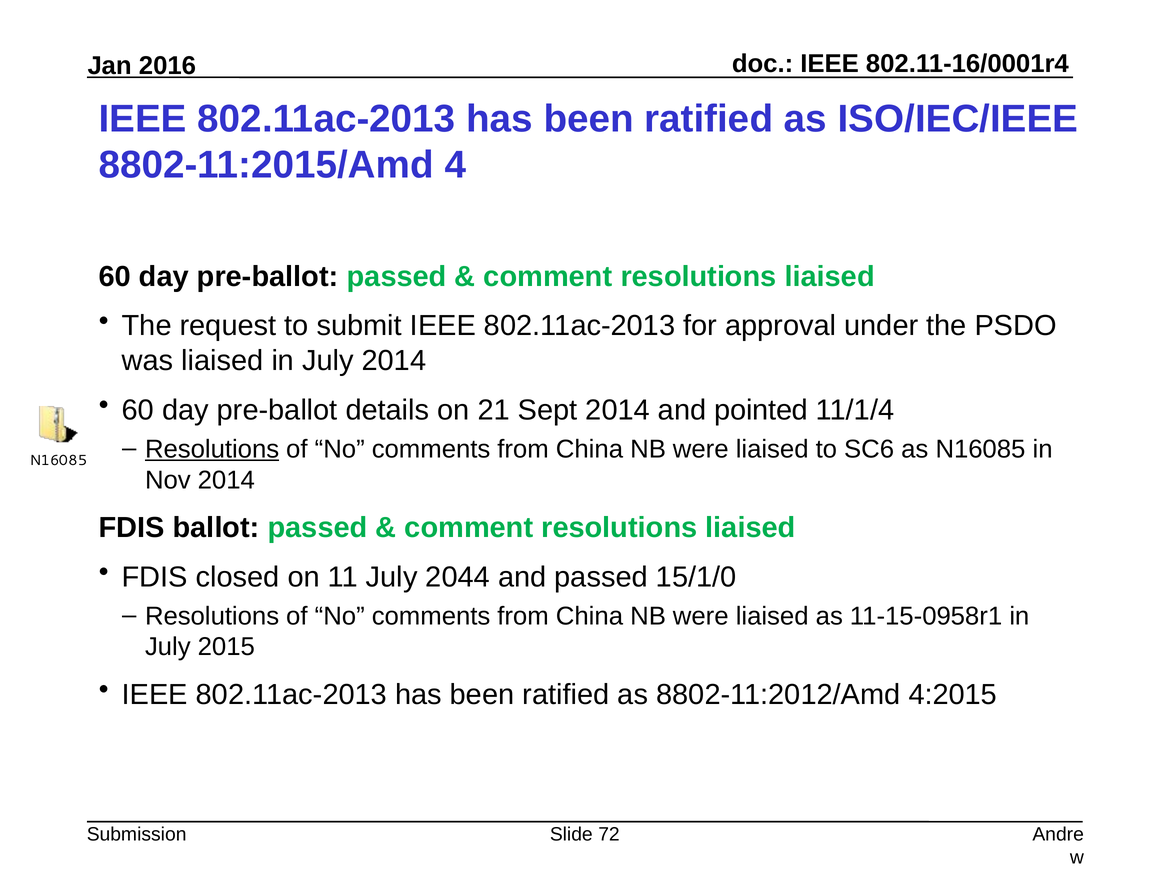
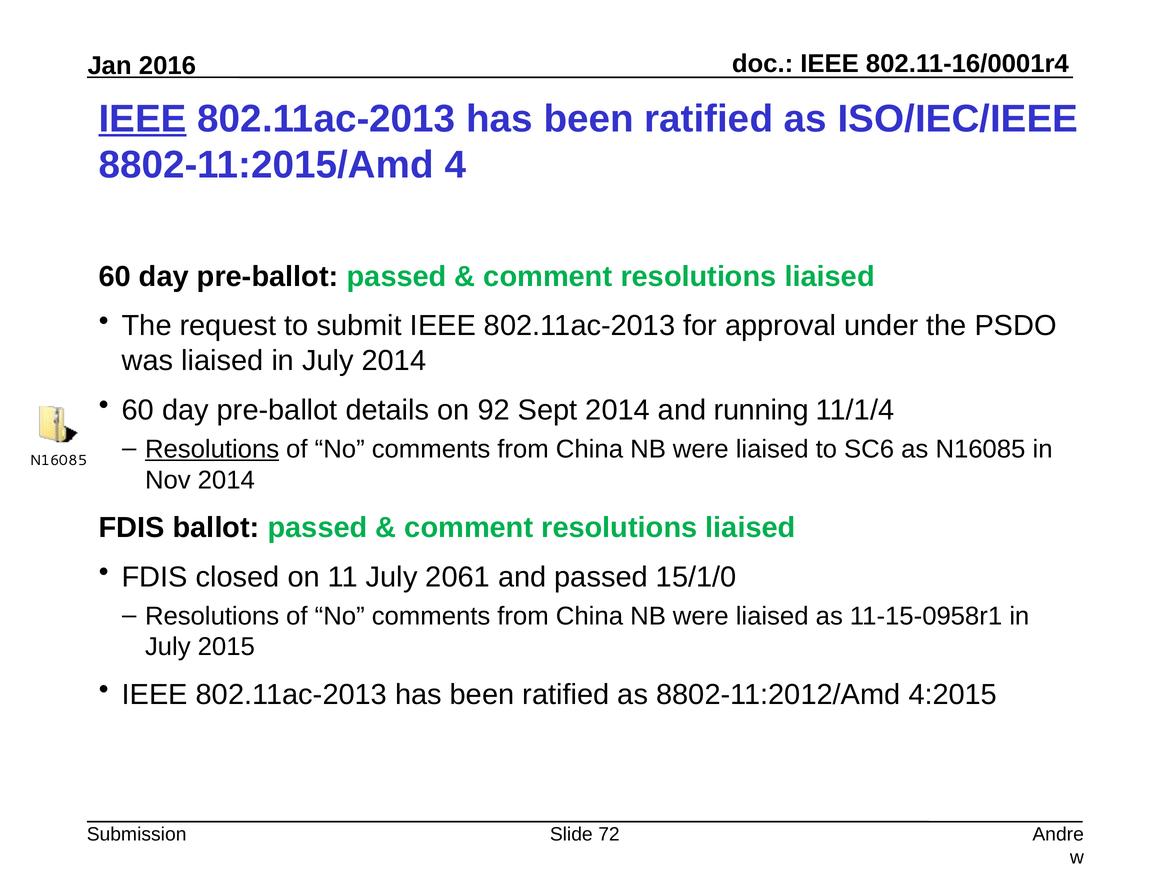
IEEE underline: none -> present (143, 119)
21: 21 -> 92 (494, 410)
pointed: pointed -> running (761, 410)
2044: 2044 -> 2061 (458, 577)
